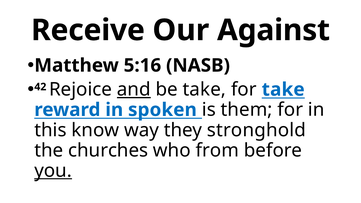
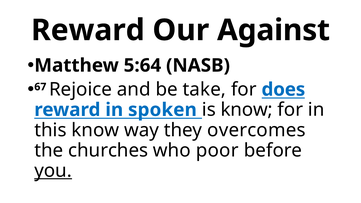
Receive: Receive -> Reward (88, 30)
5:16: 5:16 -> 5:64 (142, 65)
42: 42 -> 67 (40, 87)
and underline: present -> none (134, 90)
for take: take -> does (283, 90)
is them: them -> know (247, 110)
stronghold: stronghold -> overcomes (256, 130)
from: from -> poor (217, 150)
